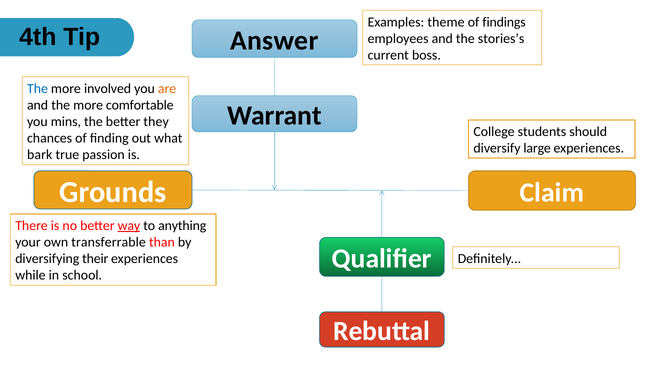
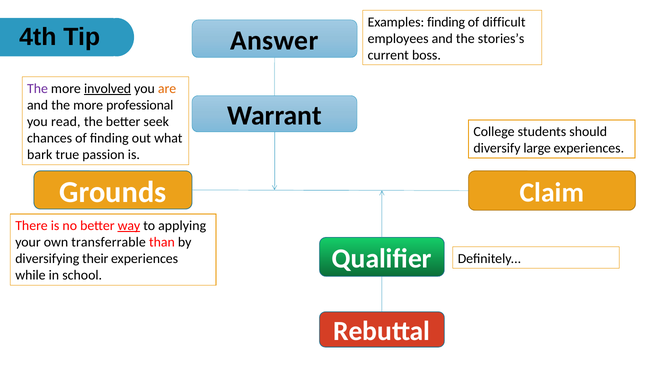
Examples theme: theme -> finding (446, 22)
findings: findings -> difficult (504, 22)
The colour: blue -> purple (37, 89)
involved underline: none -> present (108, 89)
comfortable: comfortable -> professional (140, 105)
mins: mins -> read (66, 122)
they: they -> seek (156, 122)
anything: anything -> applying (182, 226)
